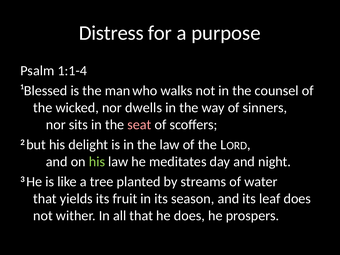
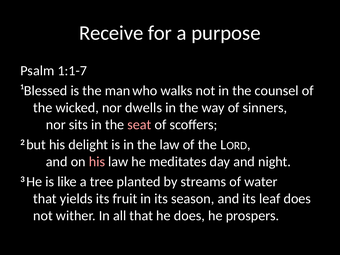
Distress: Distress -> Receive (111, 33)
1:1-4: 1:1-4 -> 1:1-7 (72, 71)
his colour: light green -> pink (97, 162)
